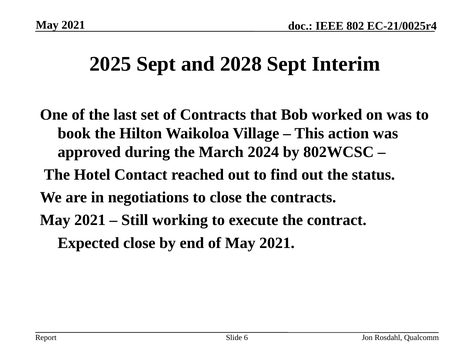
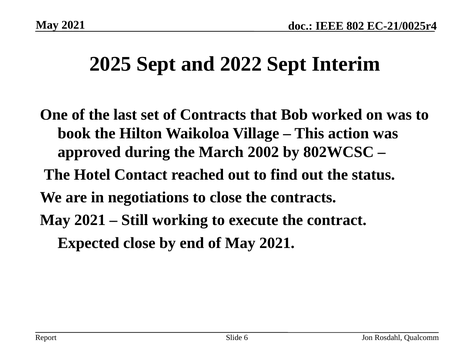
2028: 2028 -> 2022 (241, 64)
2024: 2024 -> 2002 (263, 152)
